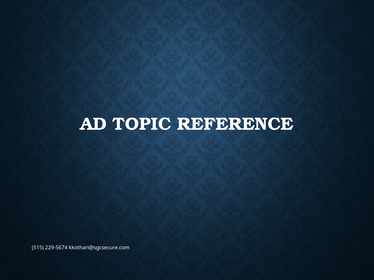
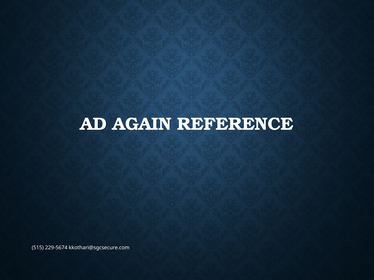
TOPIC: TOPIC -> AGAIN (142, 124)
